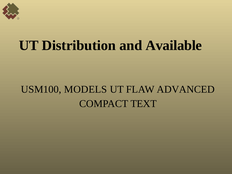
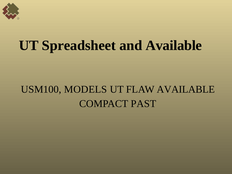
Distribution: Distribution -> Spreadsheet (79, 45)
FLAW ADVANCED: ADVANCED -> AVAILABLE (186, 89)
TEXT: TEXT -> PAST (144, 104)
